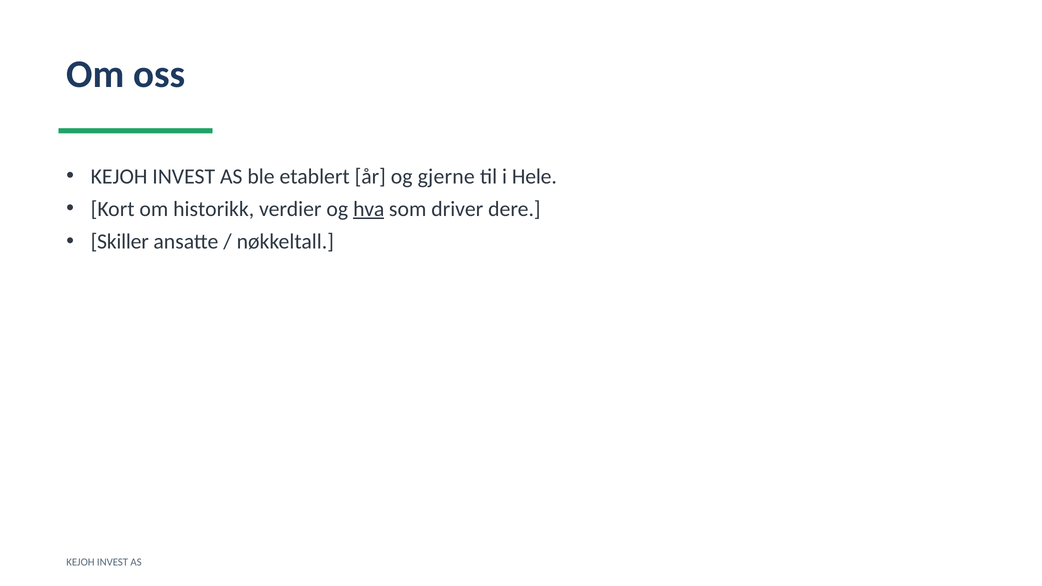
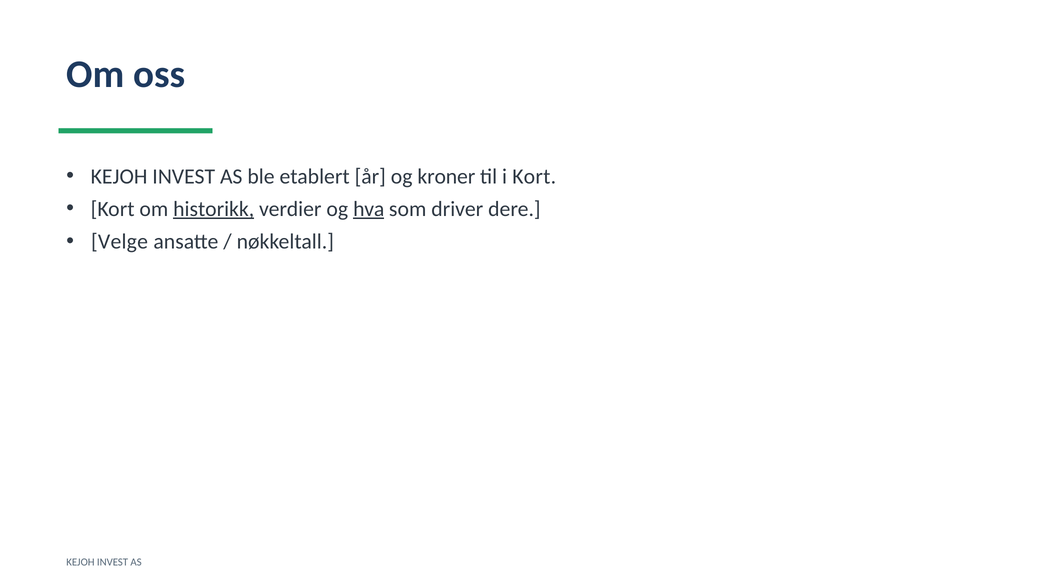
gjerne: gjerne -> kroner (446, 176)
i Hele: Hele -> Kort (534, 176)
historikk underline: none -> present (214, 209)
Skiller: Skiller -> Velge (120, 242)
